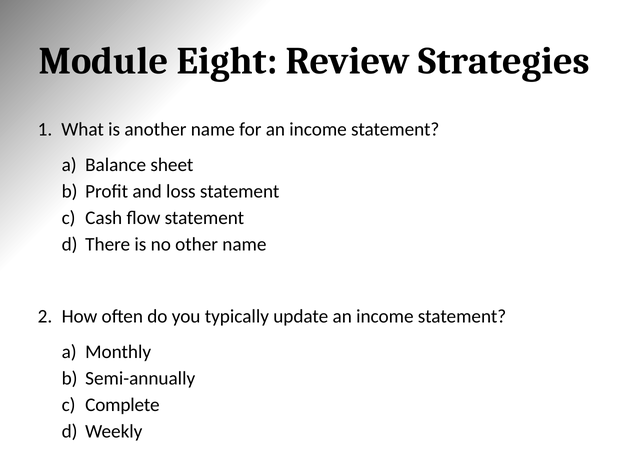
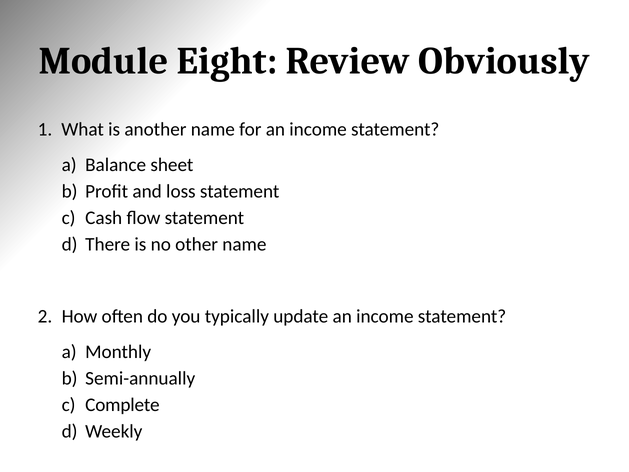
Strategies: Strategies -> Obviously (504, 61)
